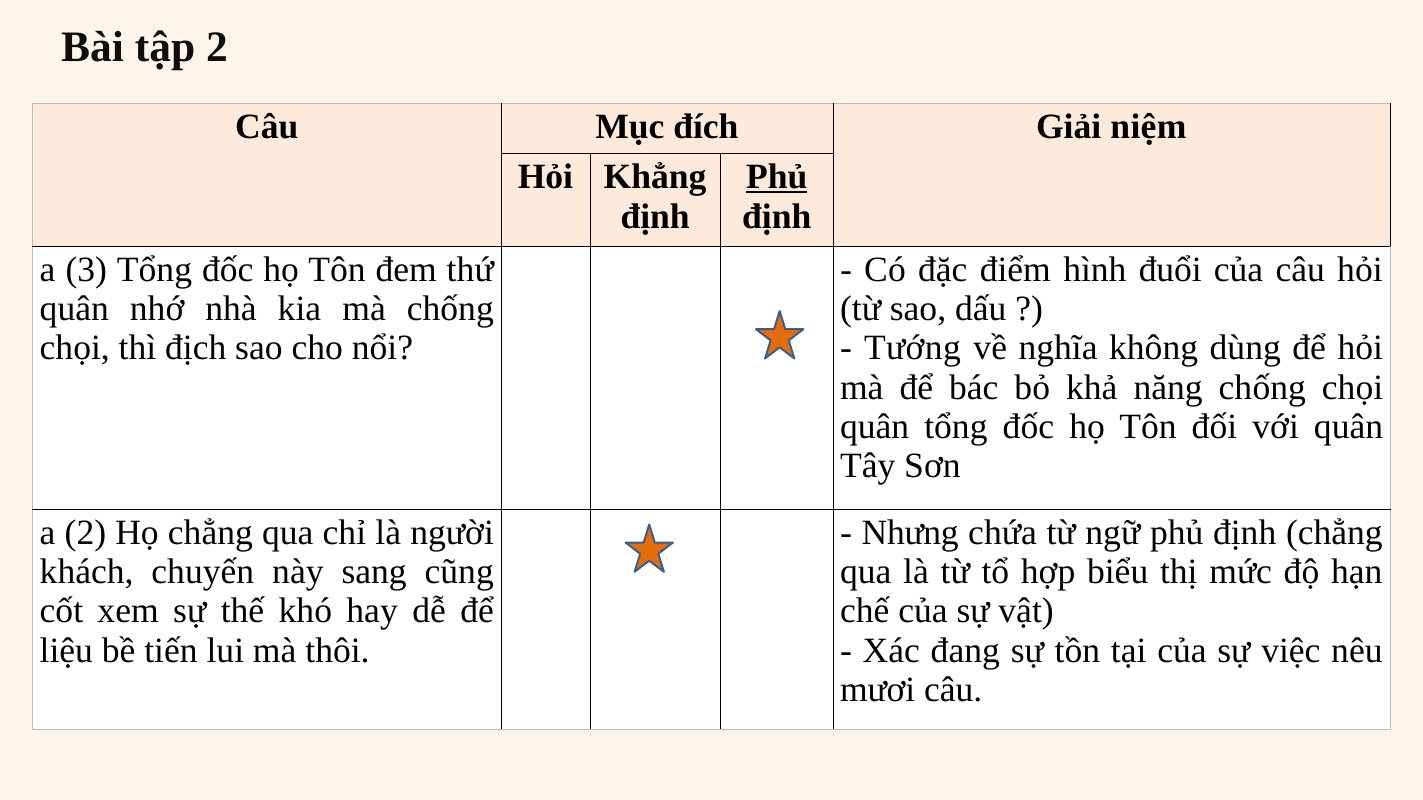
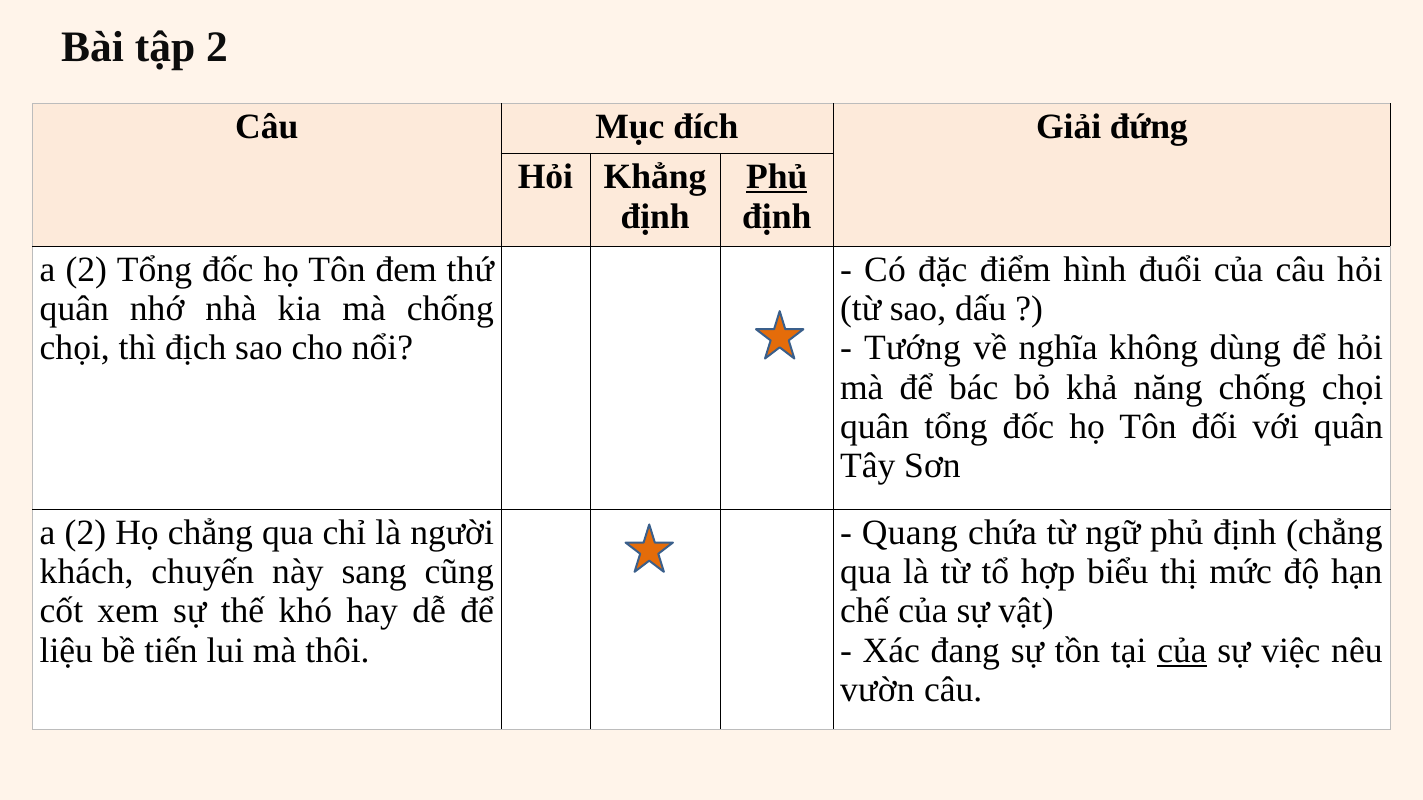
niệm: niệm -> đứng (1149, 127)
3: 3 -> 2 (86, 270)
Nhưng: Nhưng -> Quang (910, 533)
của underline: none -> present (1182, 651)
mươi: mươi -> vườn (877, 690)
